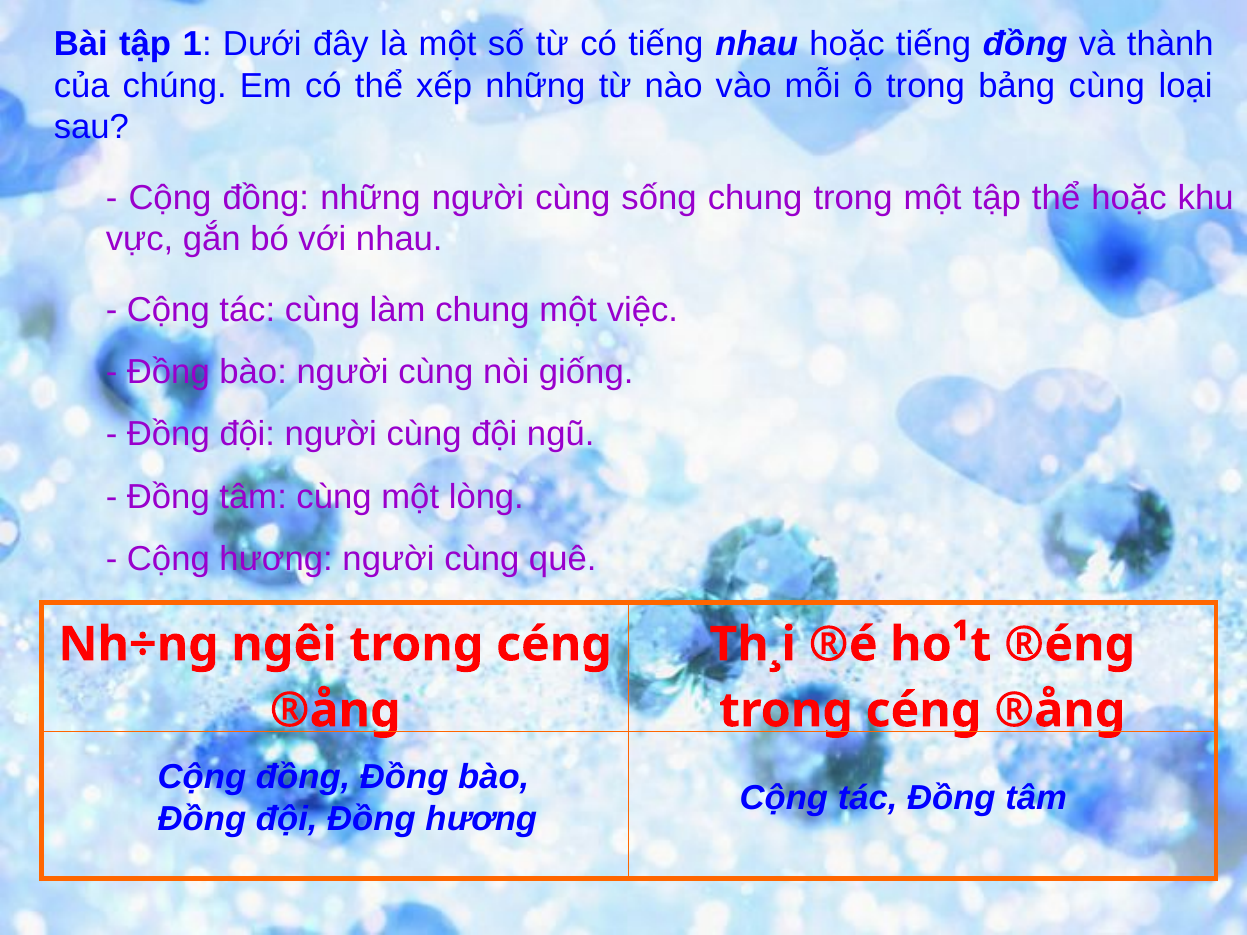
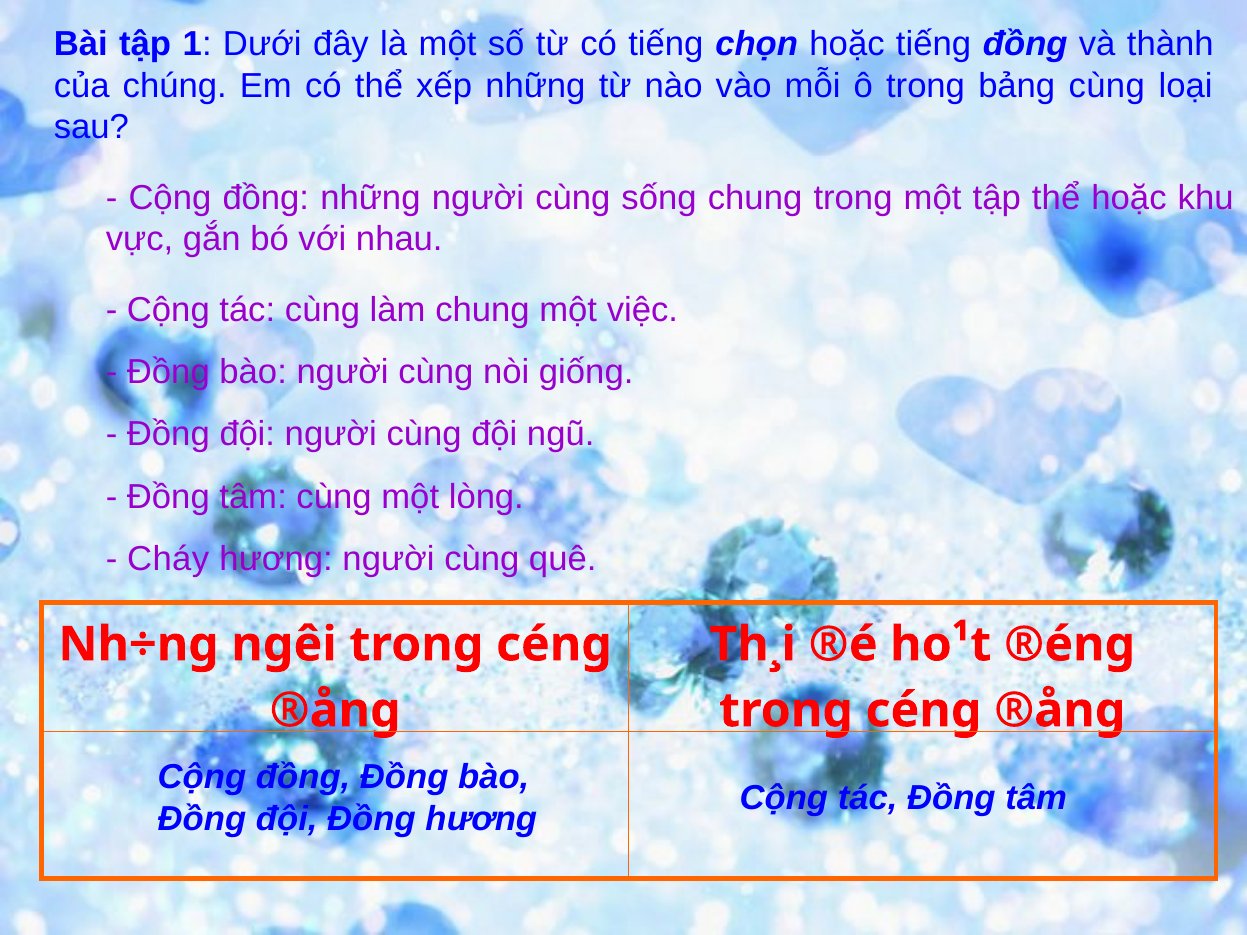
tiếng nhau: nhau -> chọn (757, 44)
Cộng: Cộng -> Cháy (168, 559)
